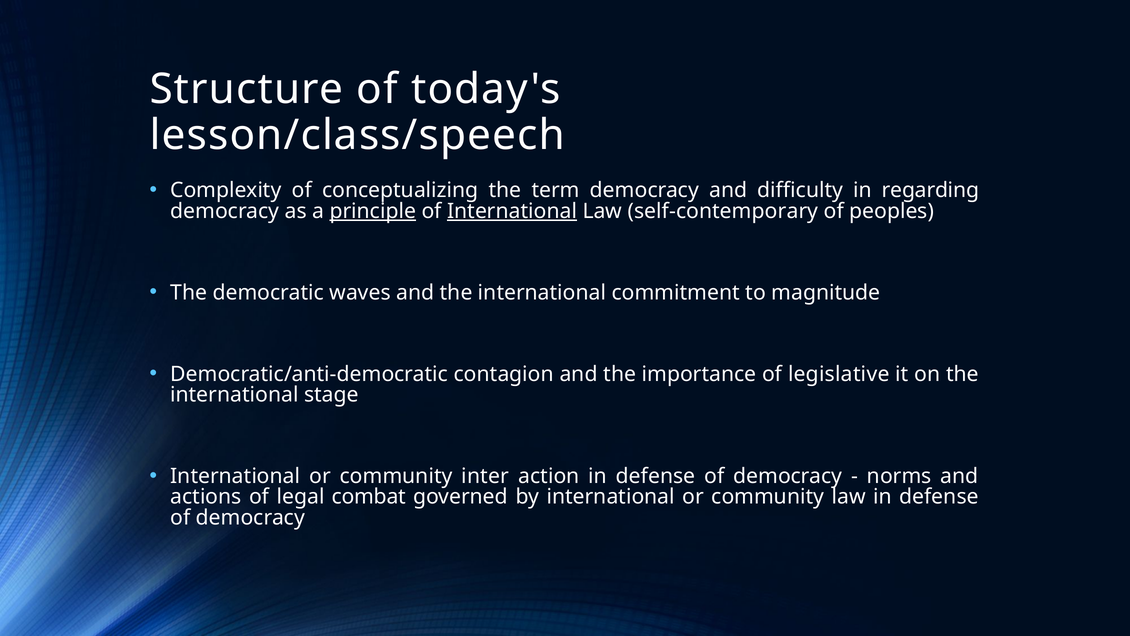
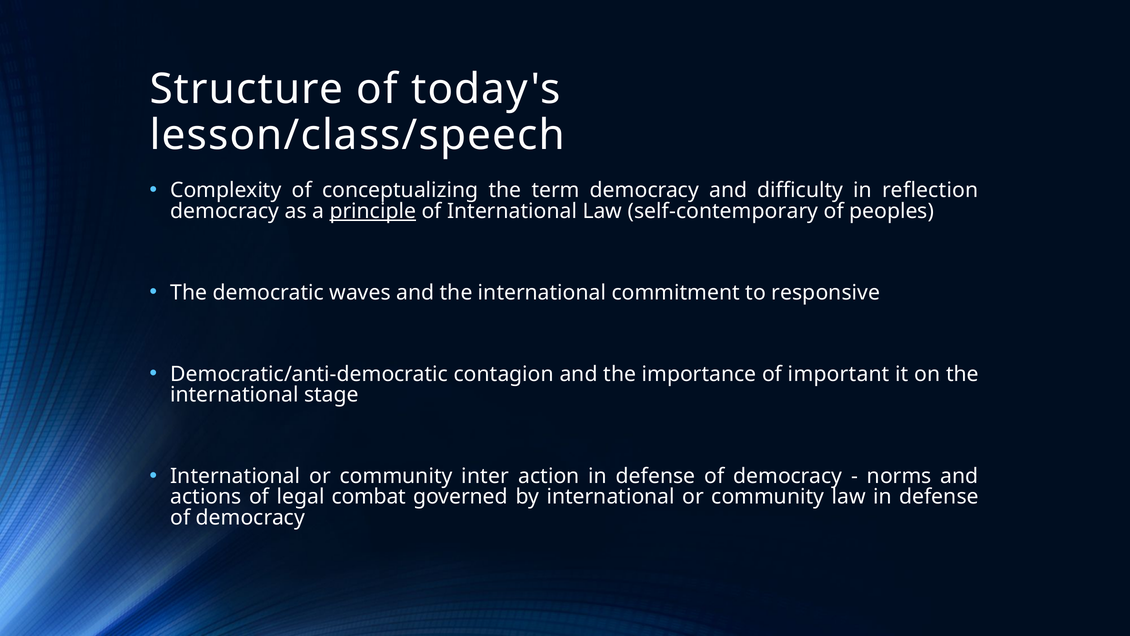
regarding: regarding -> reflection (930, 190)
International underline: present -> none (512, 211)
magnitude: magnitude -> responsive (826, 293)
legislative: legislative -> important (839, 374)
